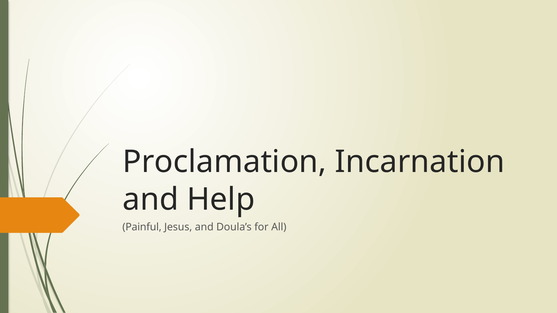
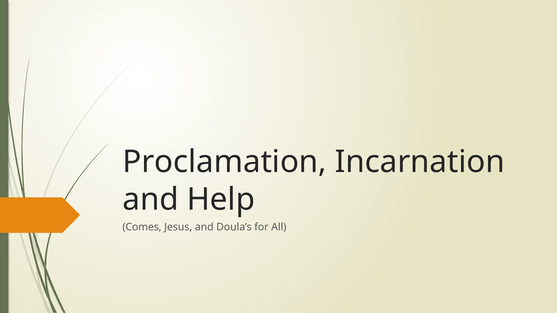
Painful: Painful -> Comes (142, 227)
